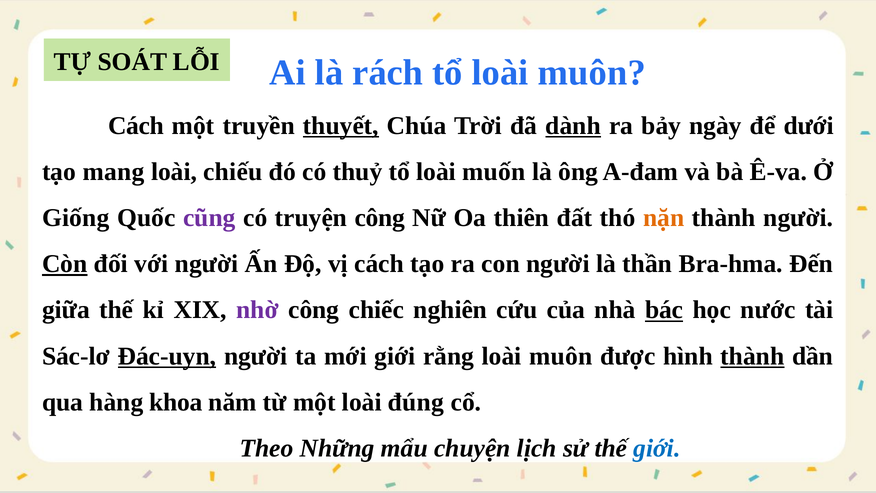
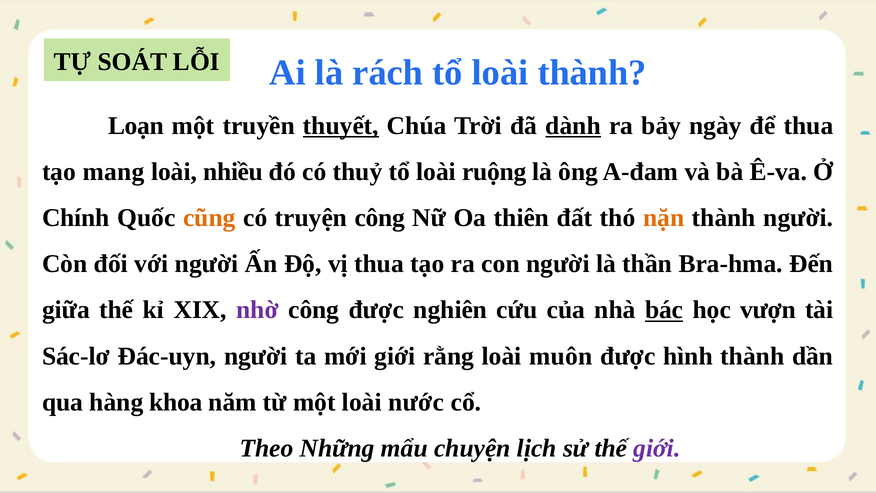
tổ loài muôn: muôn -> thành (592, 73)
Cách: Cách -> Loạn (136, 126)
để dưới: dưới -> thua (808, 126)
chiếu: chiếu -> nhiều (233, 172)
muốn: muốn -> ruộng (494, 172)
Giống: Giống -> Chính (76, 218)
cũng colour: purple -> orange (209, 218)
Còn underline: present -> none (65, 264)
vị cách: cách -> thua (379, 264)
công chiếc: chiếc -> được (376, 310)
nước: nước -> vượn (768, 310)
Đác-uyn underline: present -> none (167, 356)
thành underline: present -> none (752, 356)
đúng: đúng -> nước (416, 402)
giới colour: blue -> purple (657, 448)
